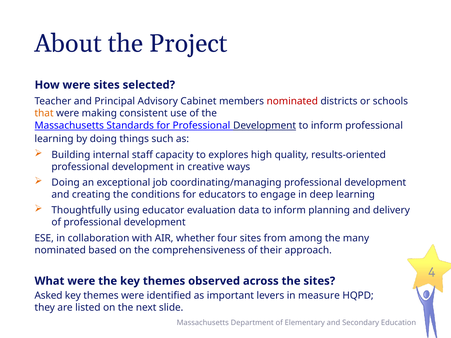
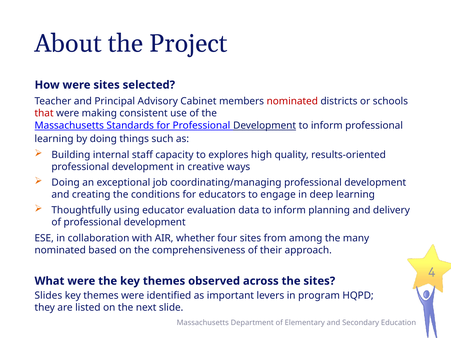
that colour: orange -> red (44, 113)
Asked: Asked -> Slides (48, 296)
measure: measure -> program (319, 296)
